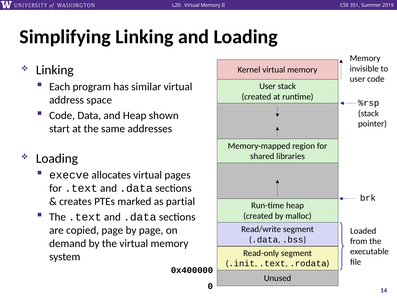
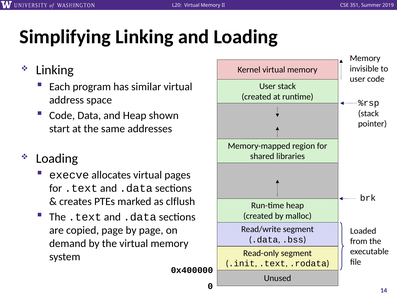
partial: partial -> clflush (180, 201)
